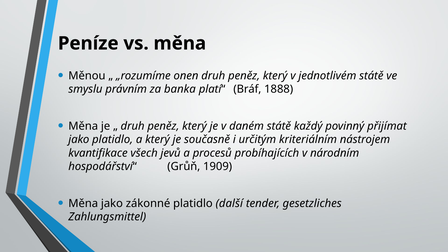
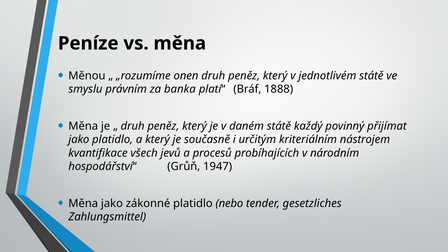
1909: 1909 -> 1947 (218, 166)
další: další -> nebo (229, 203)
